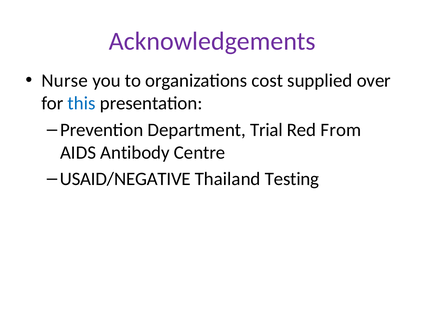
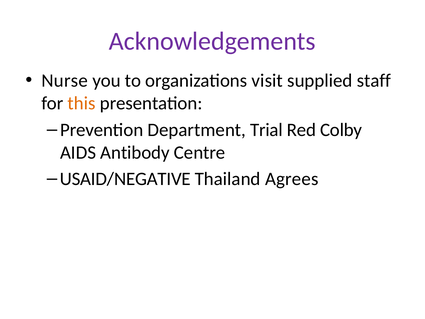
cost: cost -> visit (267, 81)
over: over -> staff (374, 81)
this colour: blue -> orange (82, 103)
From: From -> Colby (341, 130)
Testing: Testing -> Agrees (292, 179)
